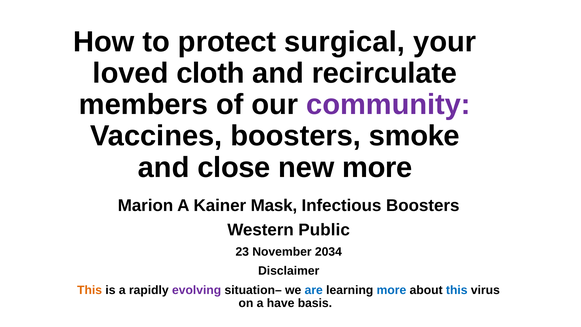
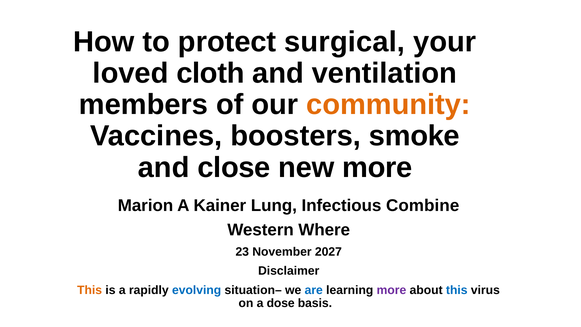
recirculate: recirculate -> ventilation (384, 73)
community colour: purple -> orange (388, 105)
Mask: Mask -> Lung (274, 206)
Infectious Boosters: Boosters -> Combine (423, 206)
Public: Public -> Where (324, 230)
2034: 2034 -> 2027 (328, 252)
evolving colour: purple -> blue (197, 290)
more colour: blue -> purple (391, 290)
have: have -> dose (281, 303)
